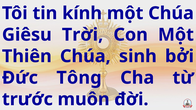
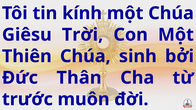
Tông: Tông -> Thân (79, 78)
